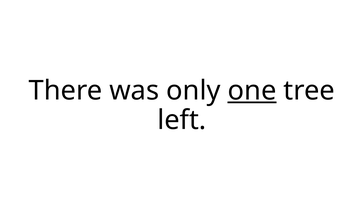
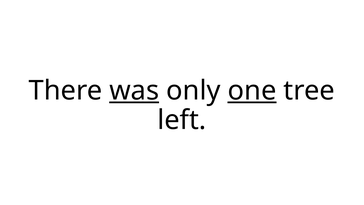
was underline: none -> present (134, 90)
